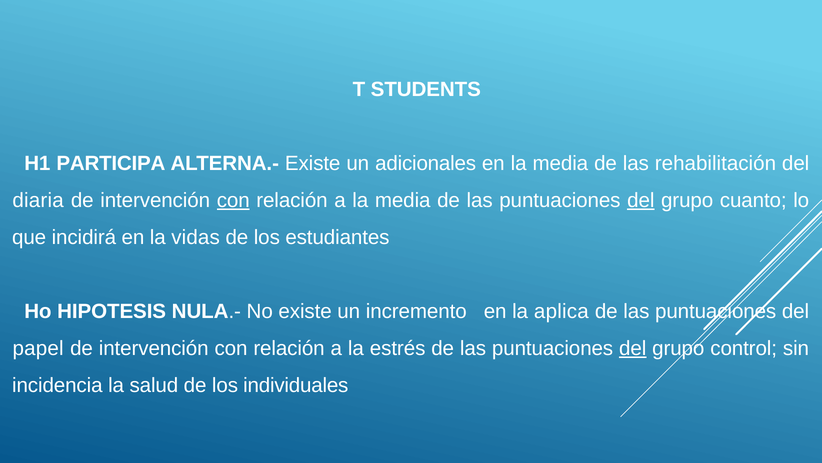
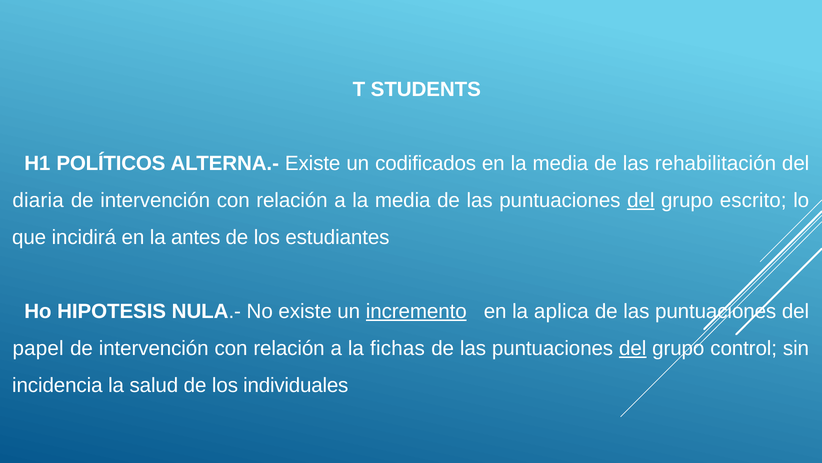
PARTICIPA: PARTICIPA -> POLÍTICOS (111, 163)
adicionales: adicionales -> codificados (426, 163)
con underline: present -> none (233, 200)
cuanto: cuanto -> escrito (753, 200)
vidas: vidas -> antes (196, 237)
incremento underline: none -> present (416, 311)
estrés: estrés -> fichas (397, 348)
